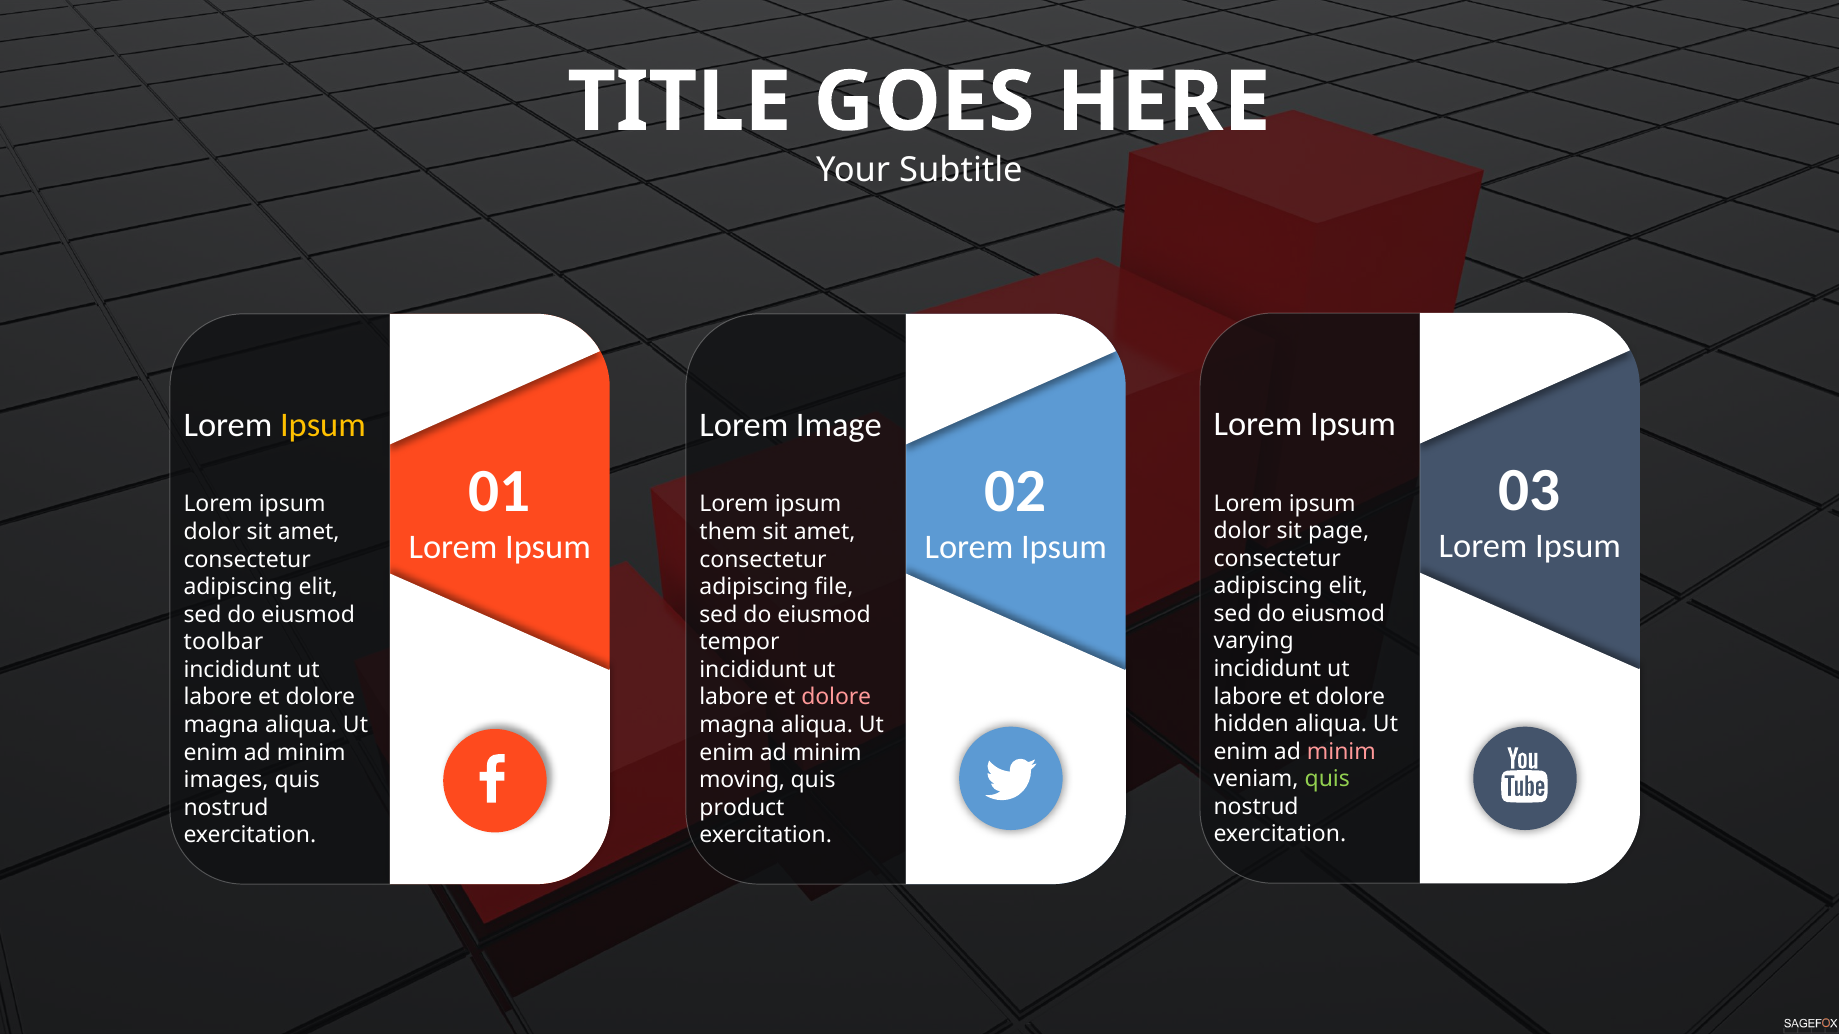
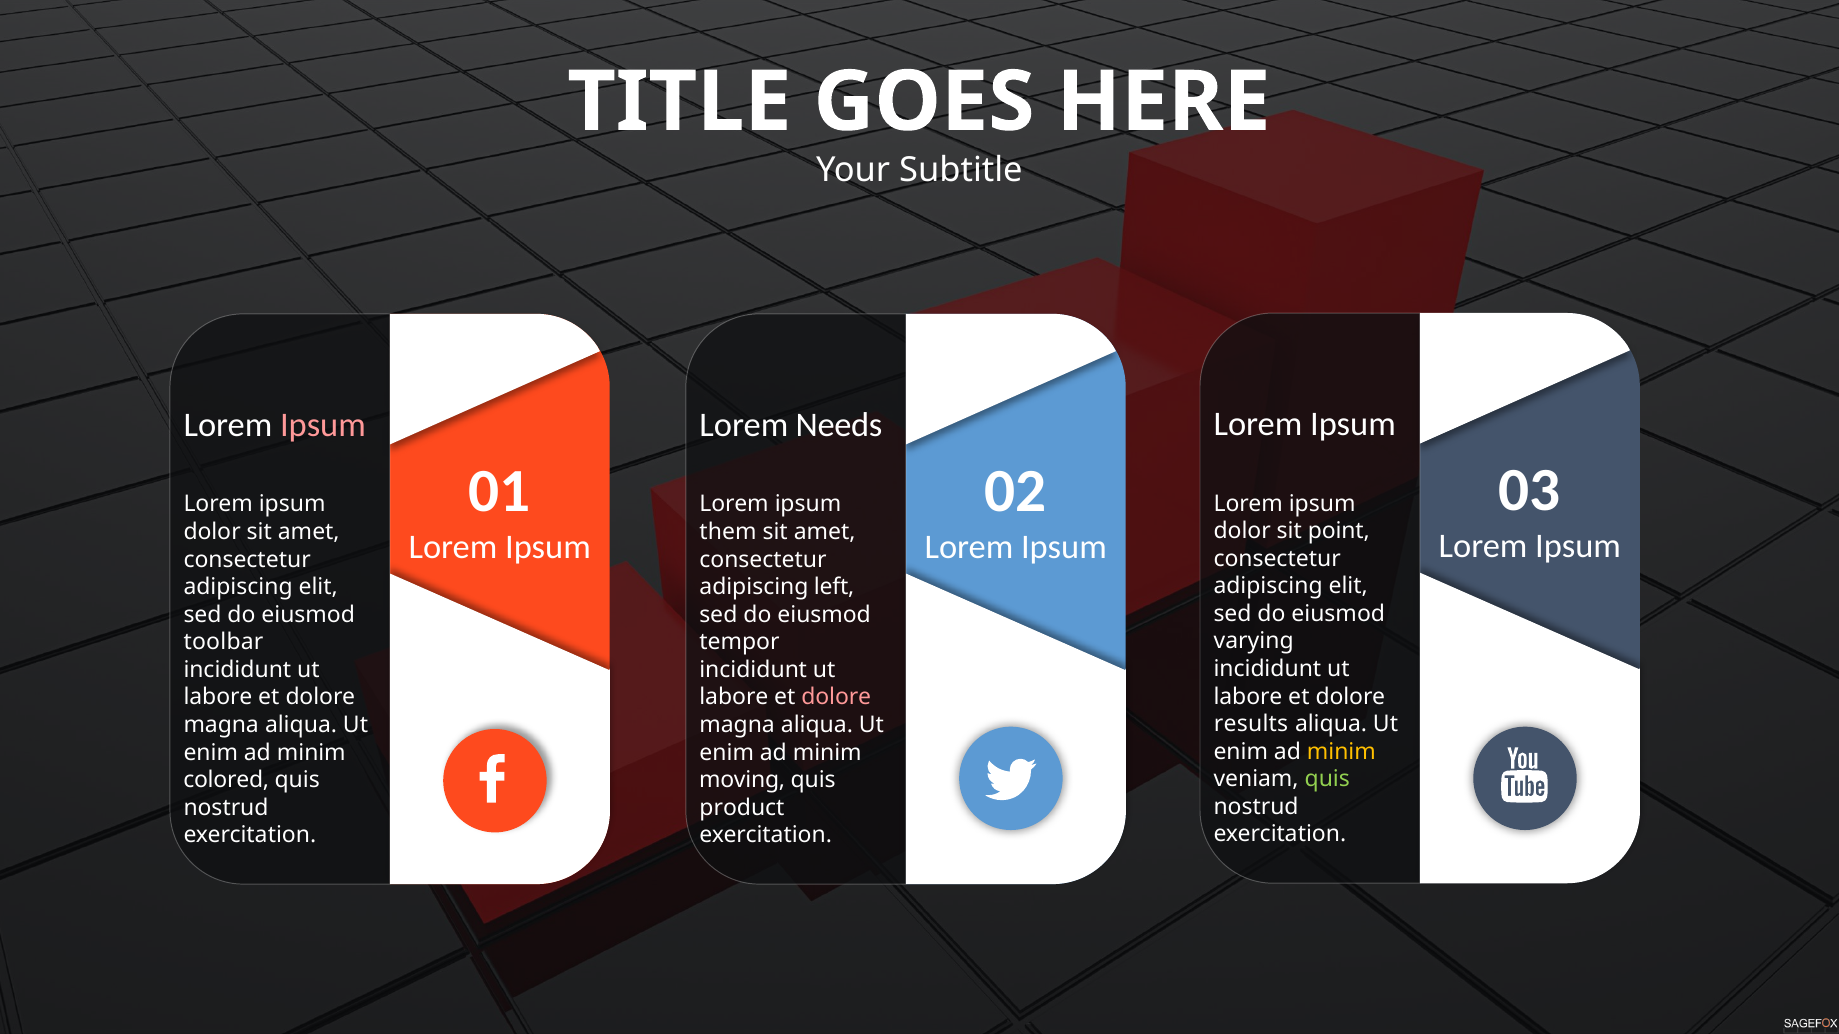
Ipsum colour: yellow -> pink (323, 425)
Image: Image -> Needs (839, 425)
page: page -> point (1339, 531)
file: file -> left (834, 587)
hidden: hidden -> results (1251, 724)
minim colour: pink -> yellow (1341, 752)
images: images -> colored (226, 780)
